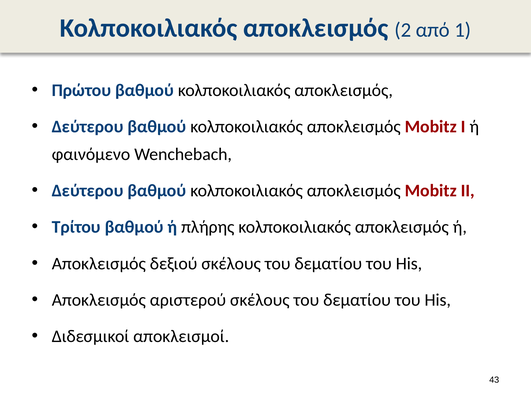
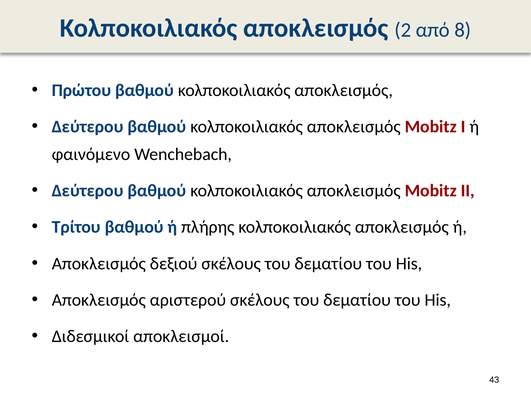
1: 1 -> 8 (463, 30)
